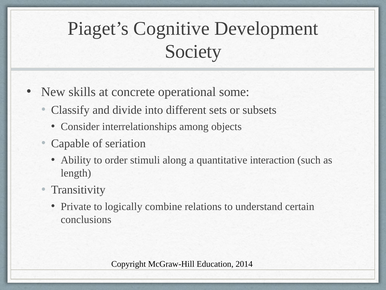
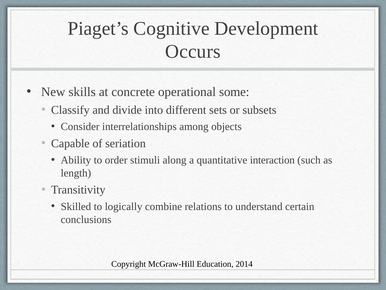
Society: Society -> Occurs (193, 52)
Private: Private -> Skilled (76, 206)
